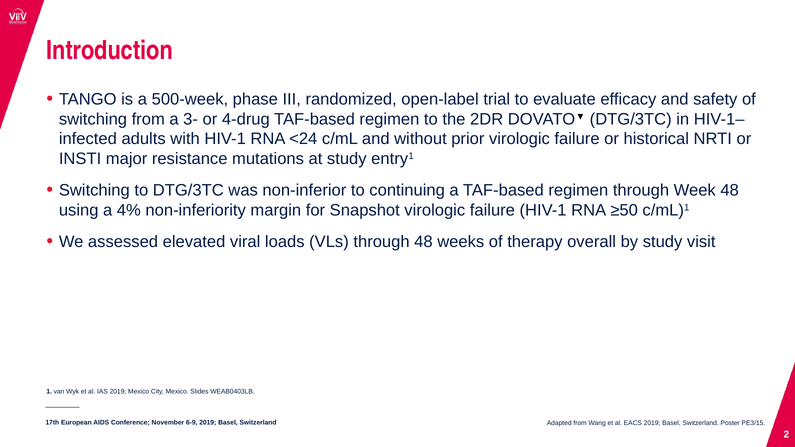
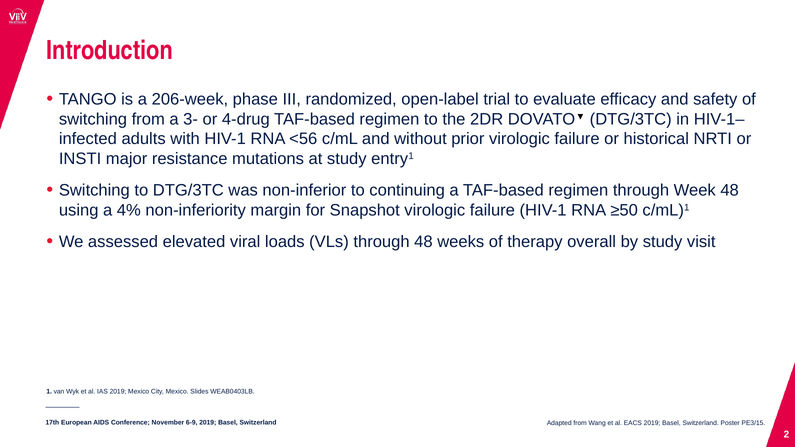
500-week: 500-week -> 206-week (190, 99)
<24: <24 -> <56 (303, 139)
